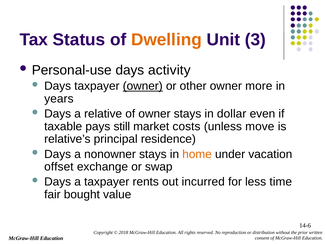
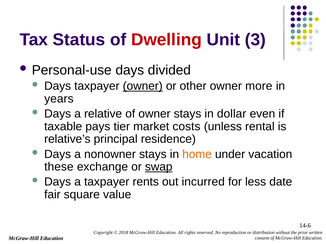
Dwelling colour: orange -> red (166, 40)
activity: activity -> divided (169, 70)
still: still -> tier (122, 127)
move: move -> rental (260, 127)
offset: offset -> these (59, 167)
swap underline: none -> present (159, 167)
time: time -> date (281, 182)
bought: bought -> square (82, 195)
